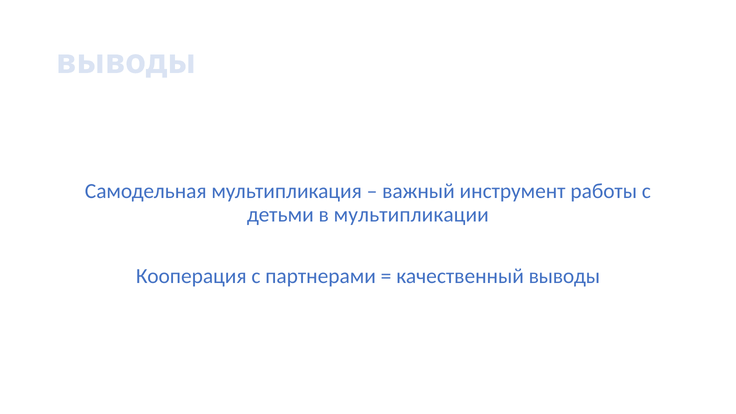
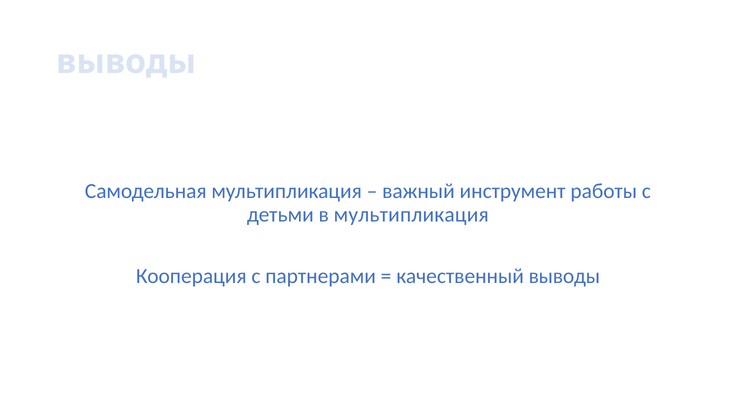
в мультипликации: мультипликации -> мультипликация (411, 214)
